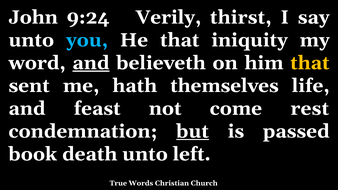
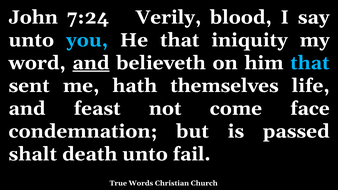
9:24: 9:24 -> 7:24 (88, 17)
thirst: thirst -> blood (241, 17)
that colour: yellow -> light blue (310, 63)
rest: rest -> face (310, 109)
but underline: present -> none (193, 131)
book: book -> shalt (33, 154)
left: left -> fail (192, 154)
